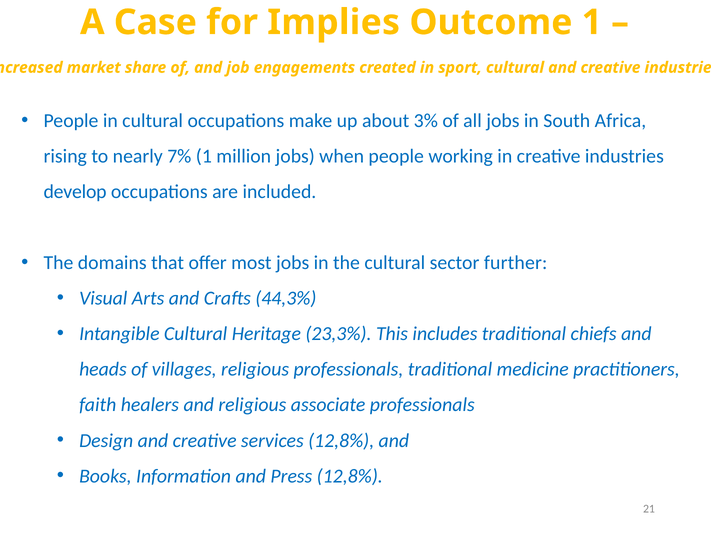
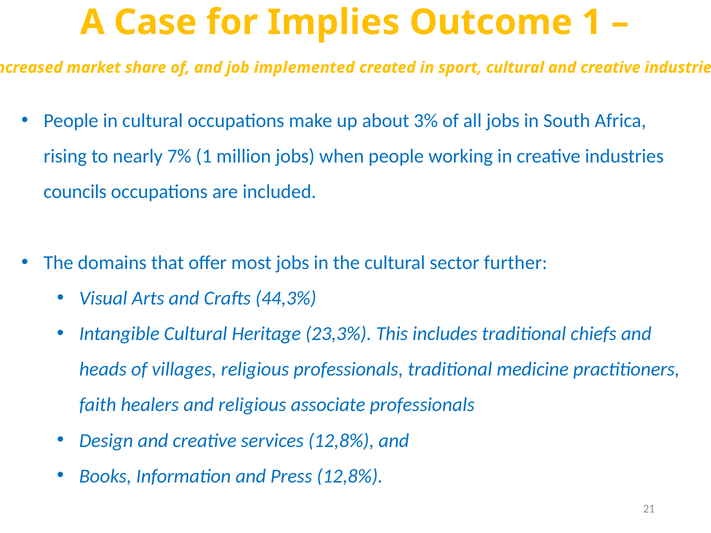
engagements: engagements -> implemented (304, 68)
develop: develop -> councils (75, 192)
